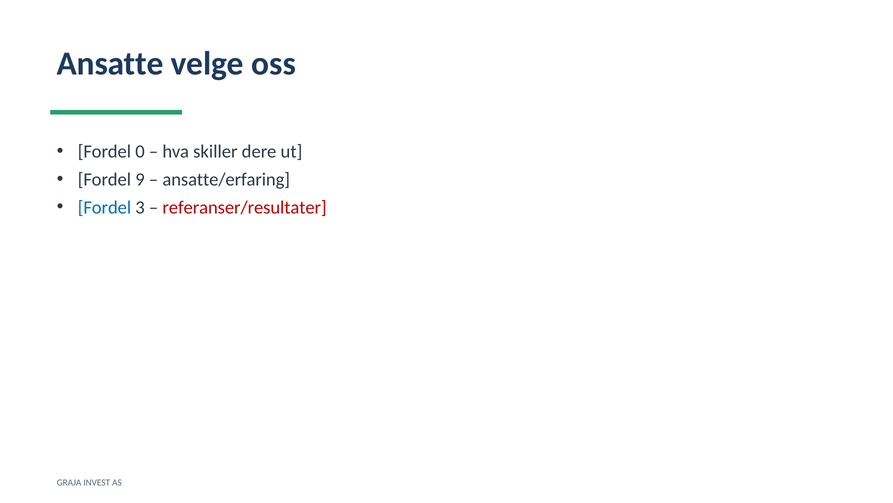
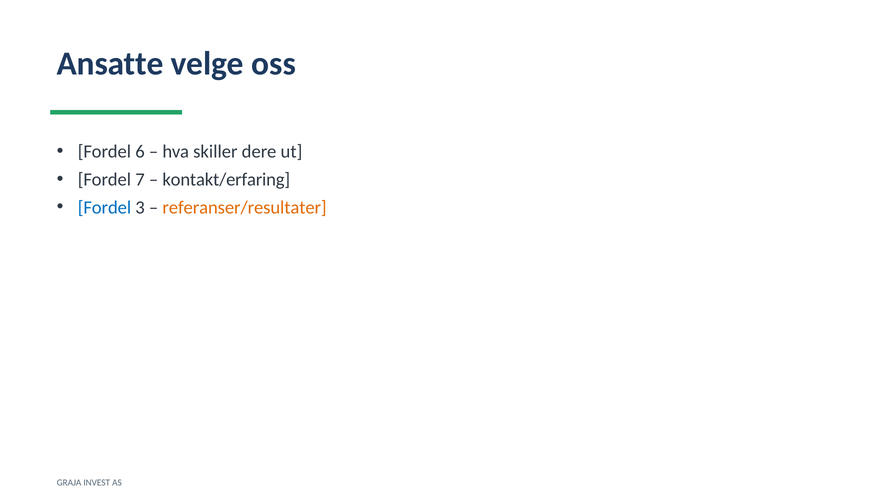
0: 0 -> 6 (140, 151)
9: 9 -> 7 (140, 179)
ansatte/erfaring: ansatte/erfaring -> kontakt/erfaring (226, 179)
referanser/resultater colour: red -> orange (245, 207)
